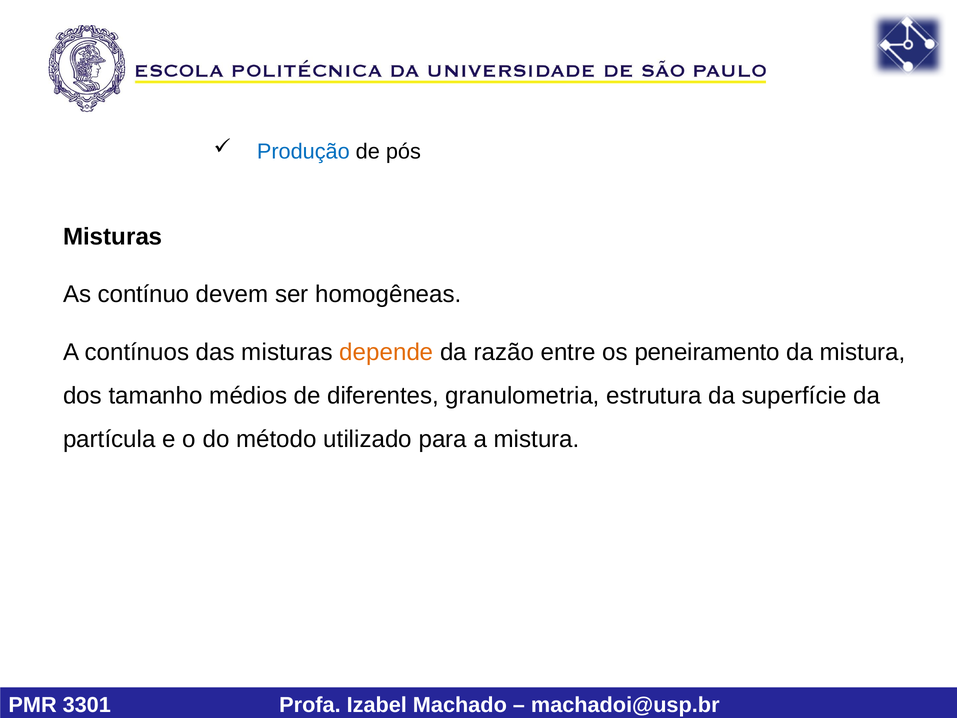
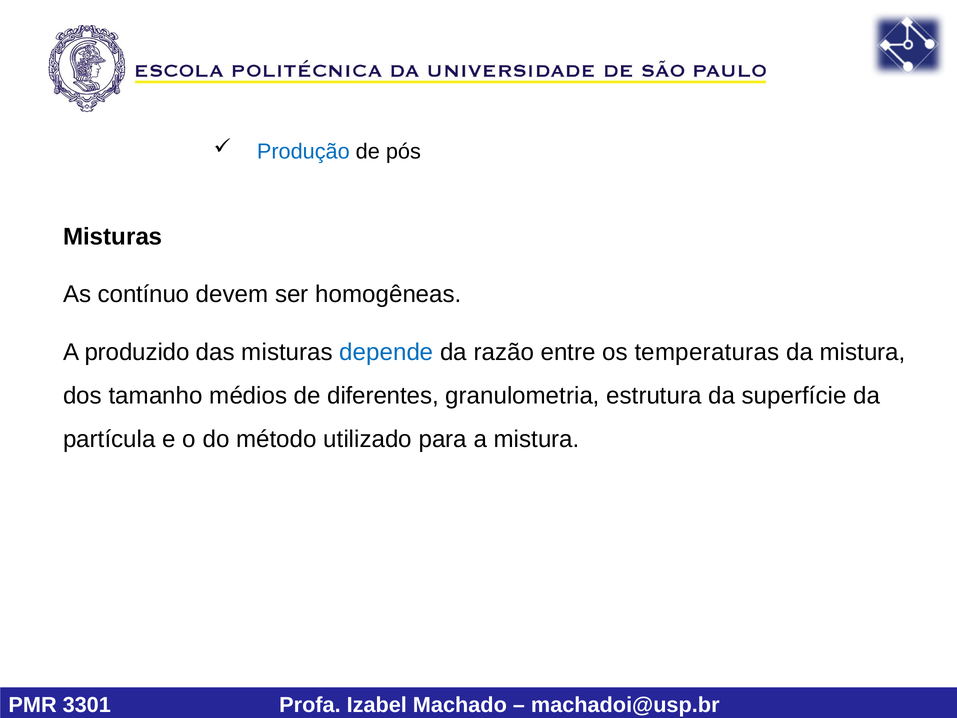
contínuos: contínuos -> produzido (137, 352)
depende colour: orange -> blue (386, 352)
peneiramento: peneiramento -> temperaturas (707, 352)
